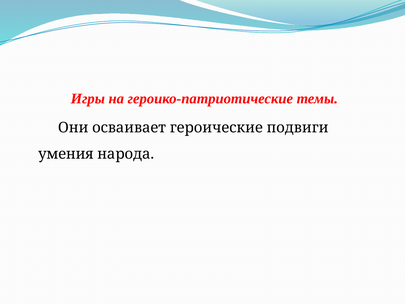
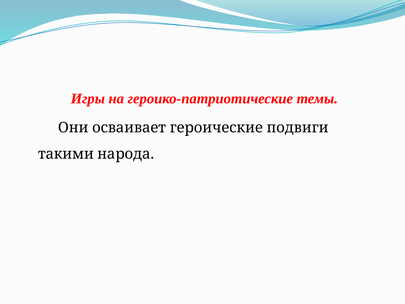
умения: умения -> такими (66, 154)
